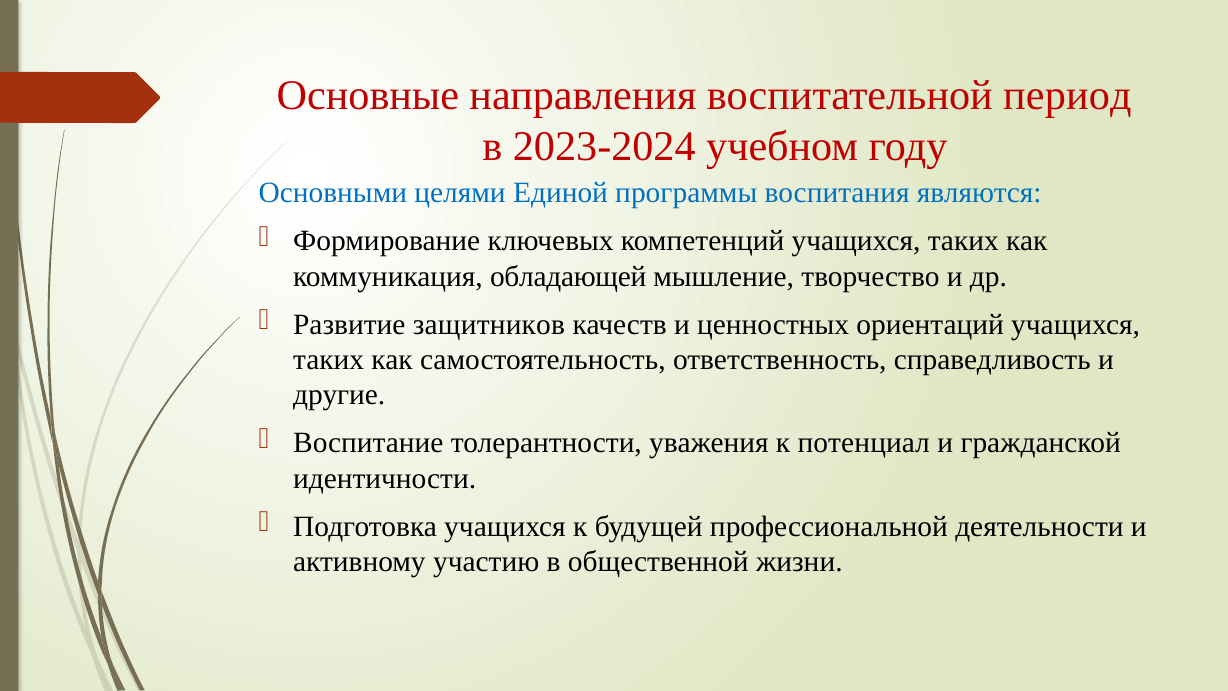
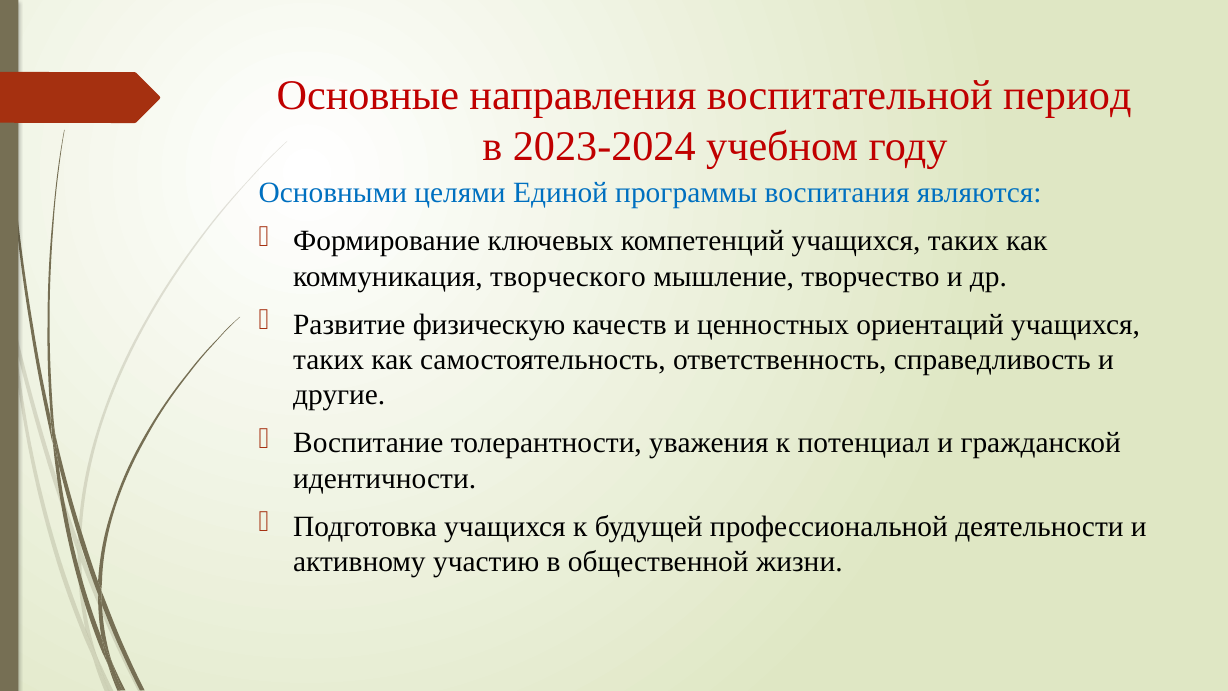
обладающей: обладающей -> творческого (568, 276)
защитников: защитников -> физическую (489, 324)
